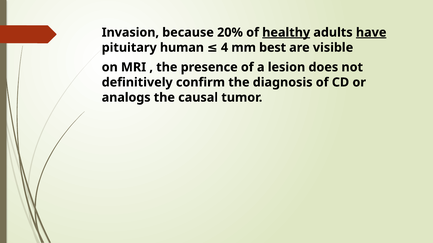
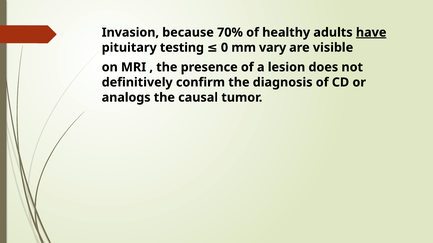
20%: 20% -> 70% (230, 33)
healthy underline: present -> none (286, 33)
human: human -> testing (182, 48)
4: 4 -> 0 (224, 48)
best: best -> vary (273, 48)
